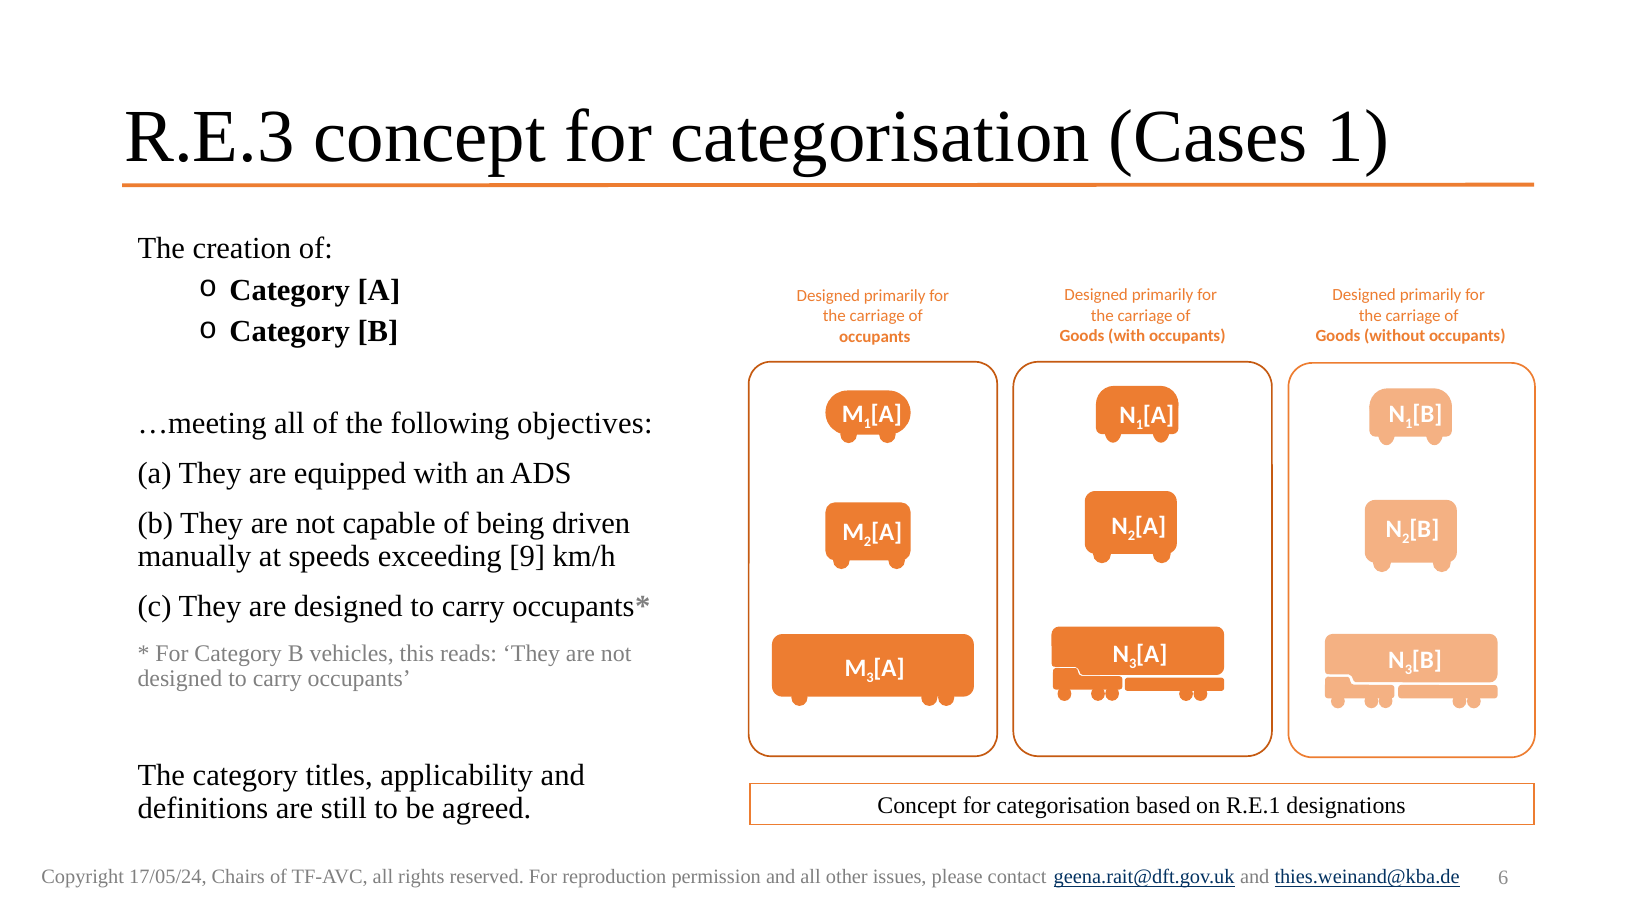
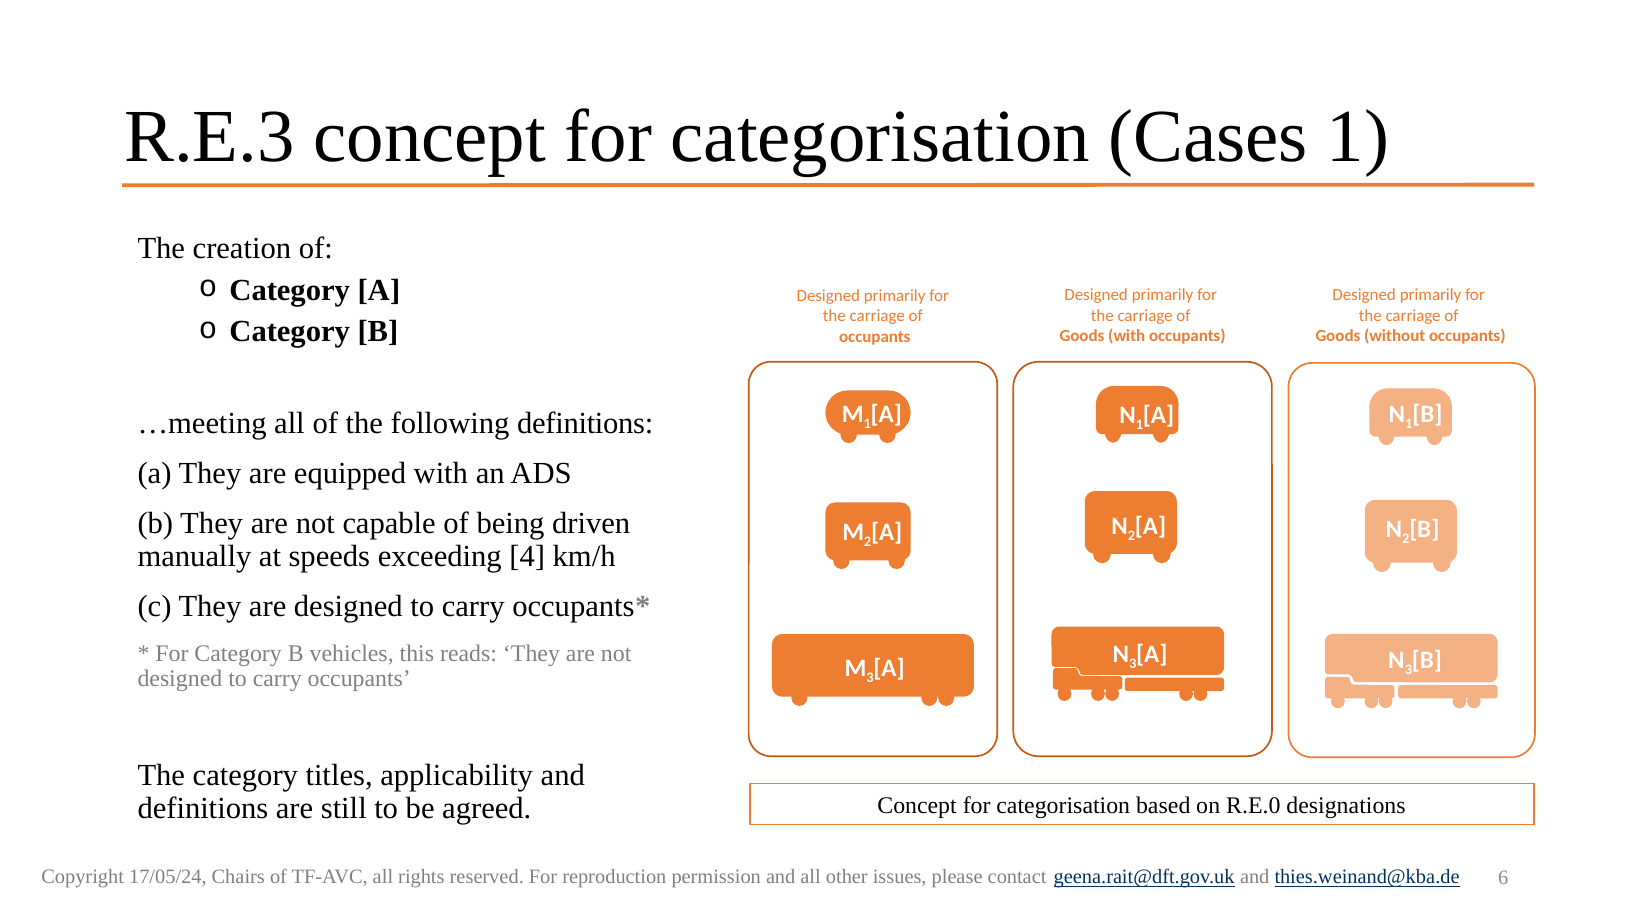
following objectives: objectives -> definitions (585, 423)
9: 9 -> 4 (527, 556)
R.E.1: R.E.1 -> R.E.0 (1253, 805)
